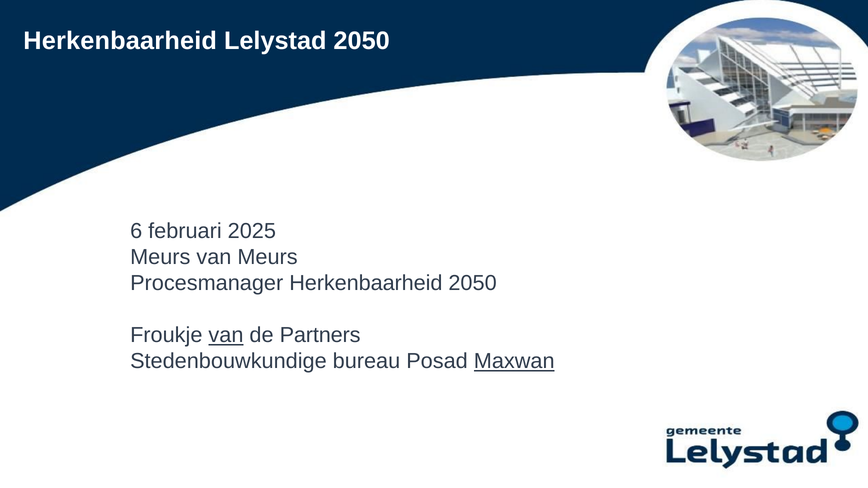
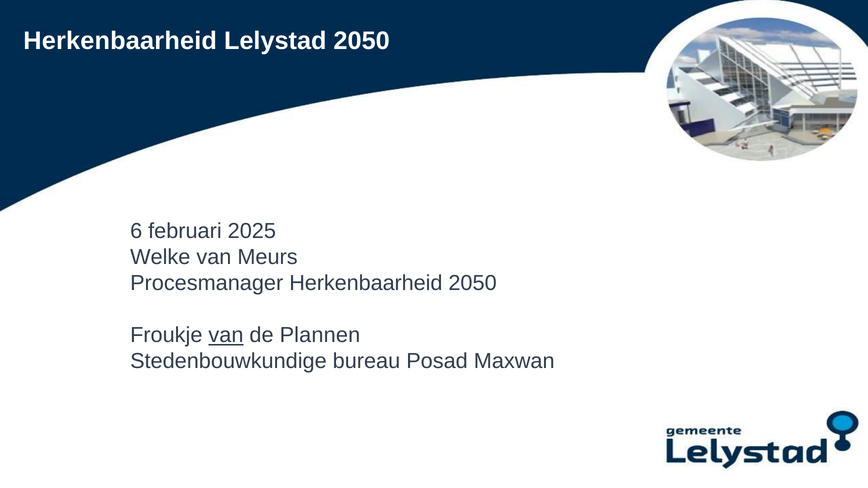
Meurs: Meurs -> Welke (160, 257)
Partners: Partners -> Plannen (320, 335)
Maxwan underline: present -> none (514, 362)
